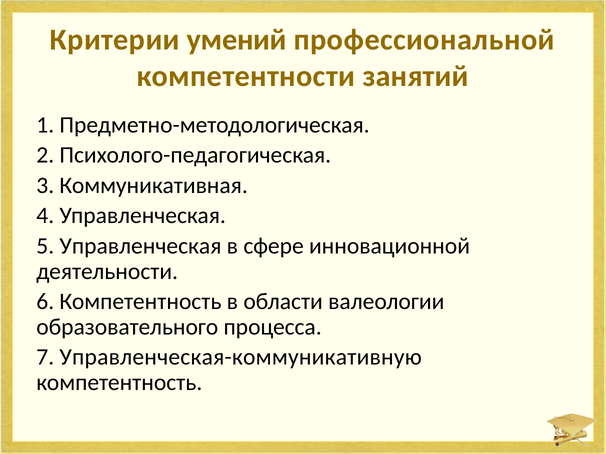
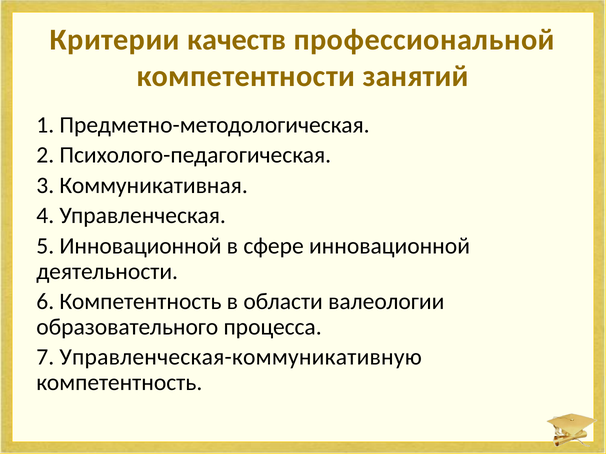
умений: умений -> качеств (237, 40)
5 Управленческая: Управленческая -> Инновационной (141, 246)
